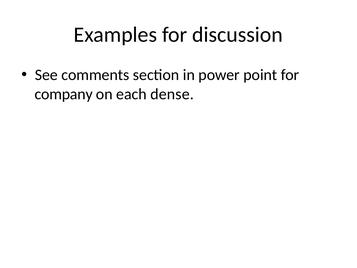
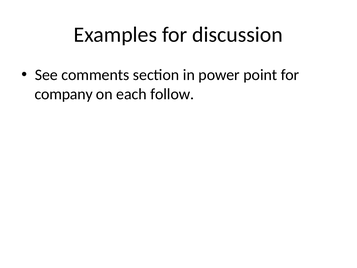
dense: dense -> follow (172, 94)
